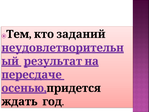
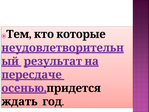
заданий: заданий -> которые (81, 34)
